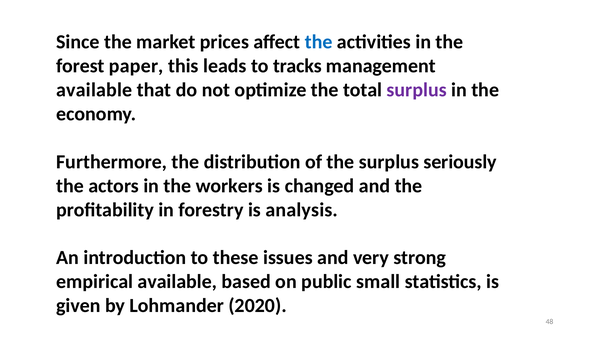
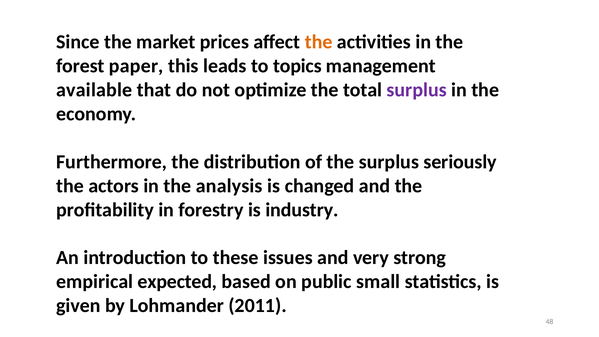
the colour: blue -> orange (319, 42)
tracks: tracks -> topics (297, 66)
workers: workers -> analysis (229, 186)
analysis: analysis -> industry (302, 210)
empirical available: available -> expected (177, 282)
2020: 2020 -> 2011 (258, 306)
